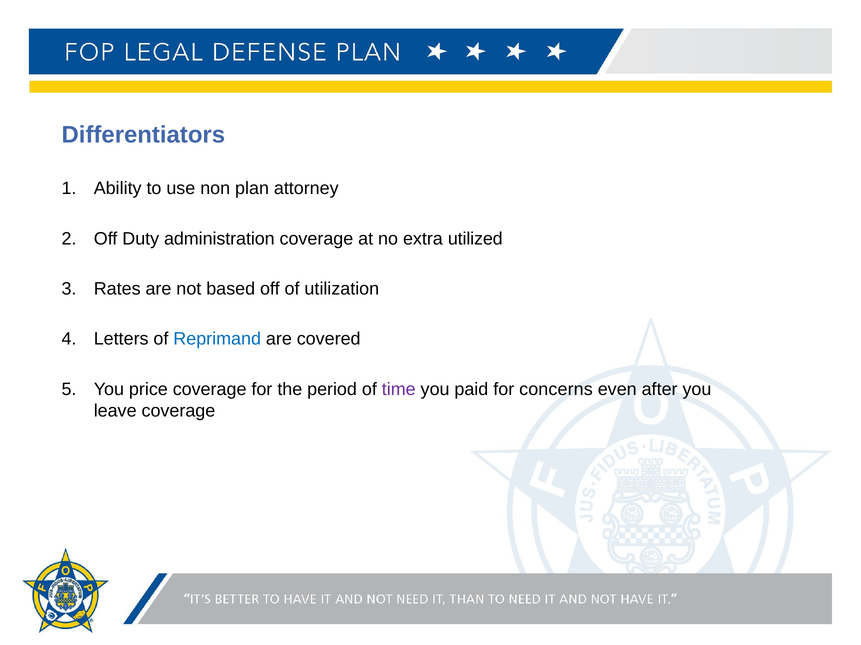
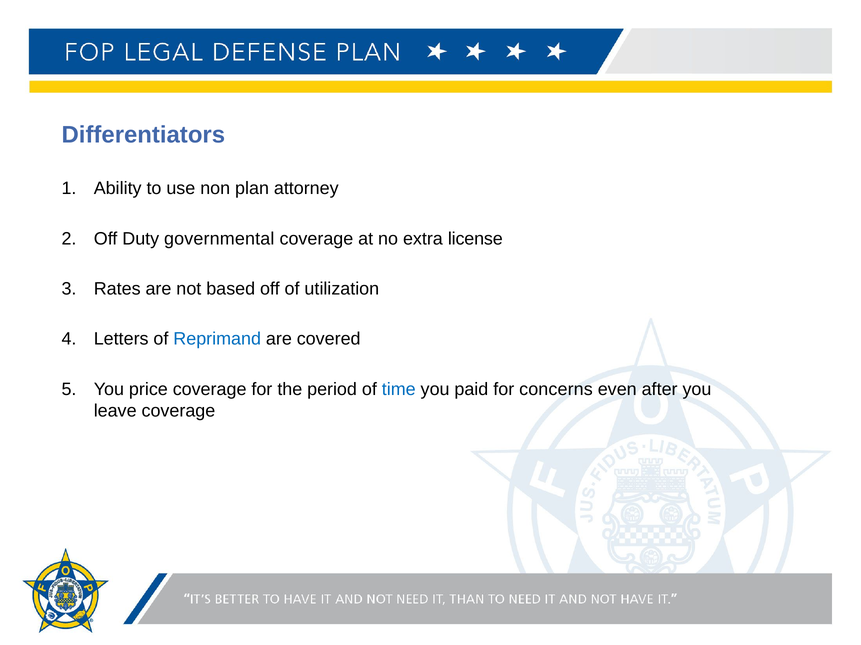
administration: administration -> governmental (219, 239)
utilized: utilized -> license (475, 239)
time colour: purple -> blue (399, 390)
